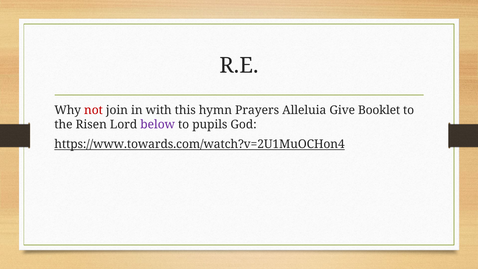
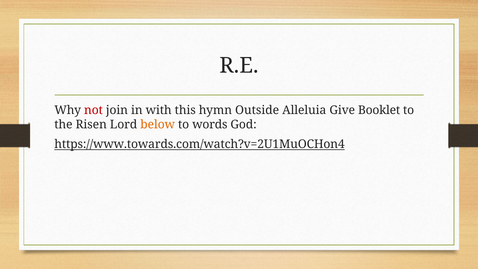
Prayers: Prayers -> Outside (257, 110)
below colour: purple -> orange (158, 124)
pupils: pupils -> words (210, 124)
